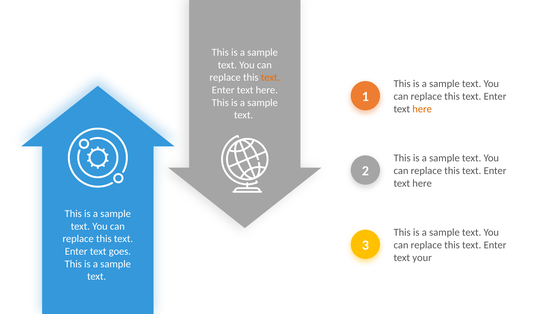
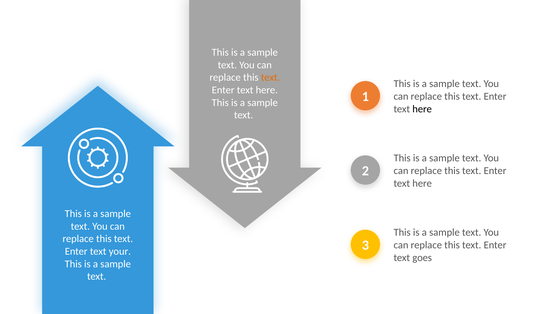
here colour: orange -> black (422, 109)
goes: goes -> your (120, 251)
your: your -> goes (422, 258)
